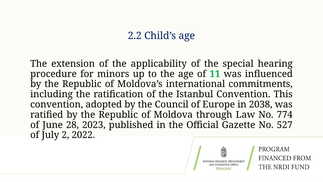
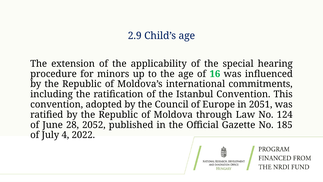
2.2: 2.2 -> 2.9 (135, 36)
11: 11 -> 16 (215, 74)
2038: 2038 -> 2051 (261, 104)
774: 774 -> 124 (285, 114)
2023: 2023 -> 2052 (94, 125)
527: 527 -> 185 (285, 125)
2: 2 -> 4 (65, 135)
